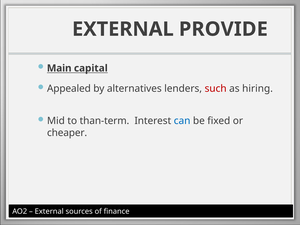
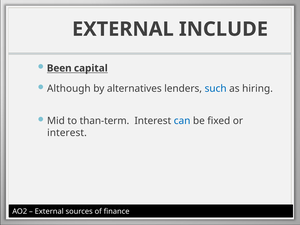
PROVIDE: PROVIDE -> INCLUDE (223, 29)
Main: Main -> Been (59, 68)
Appealed: Appealed -> Although (69, 89)
such colour: red -> blue (216, 89)
cheaper: cheaper -> interest (67, 133)
